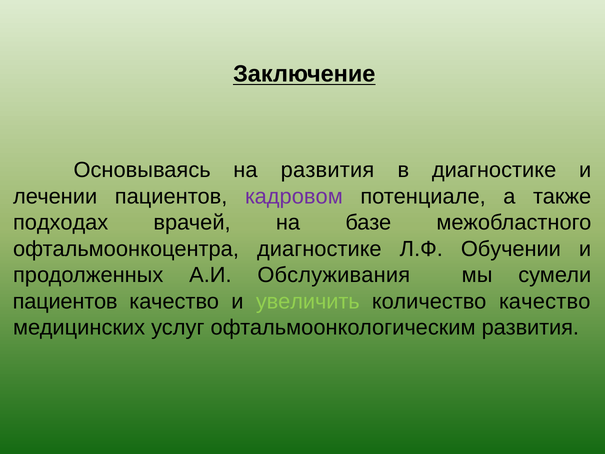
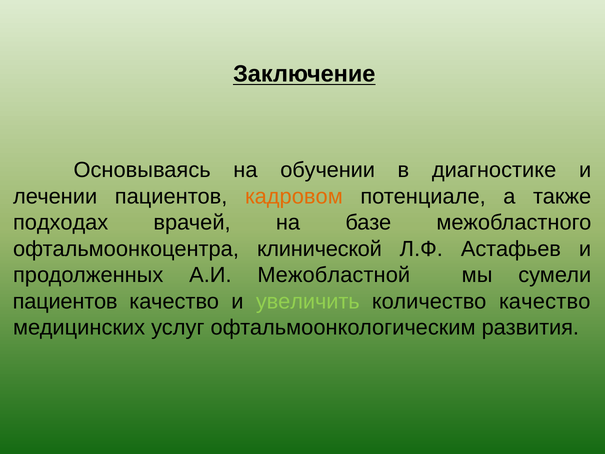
на развития: развития -> обучении (328, 170)
кадровом colour: purple -> orange (294, 196)
офтальмоонкоцентра диагностике: диагностике -> клинической (319, 249)
Обучении: Обучении -> Астафьев (511, 249)
Обслуживания: Обслуживания -> Межобластной (334, 275)
